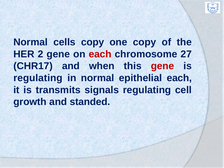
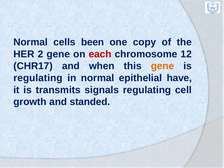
cells copy: copy -> been (93, 42)
27: 27 -> 12 (186, 54)
gene colour: red -> orange (162, 66)
epithelial each: each -> have (179, 78)
